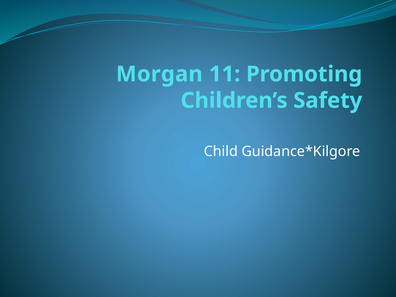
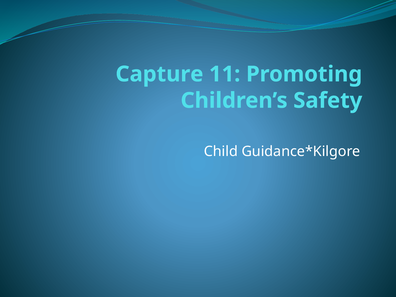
Morgan: Morgan -> Capture (159, 74)
